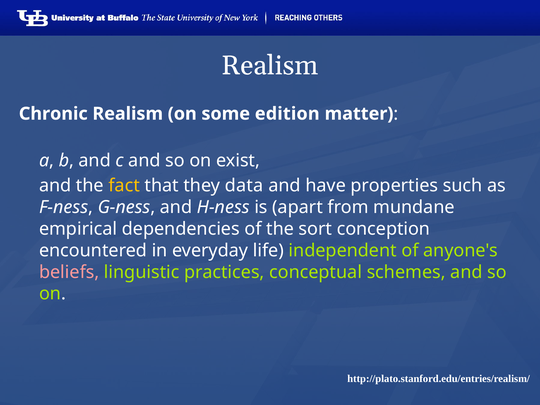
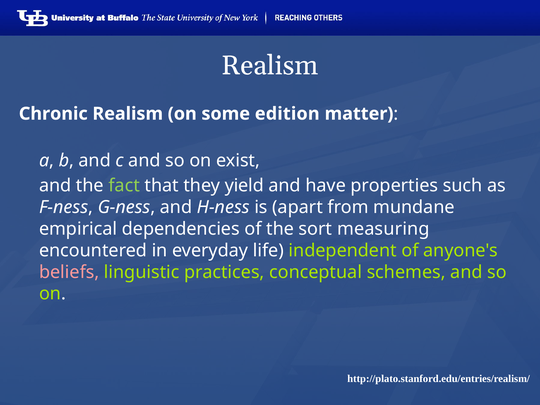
fact colour: yellow -> light green (124, 186)
data: data -> yield (244, 186)
conception: conception -> measuring (383, 229)
